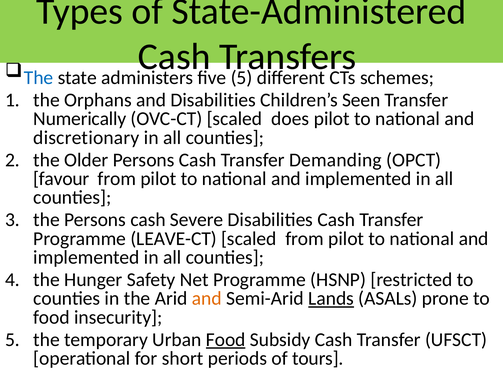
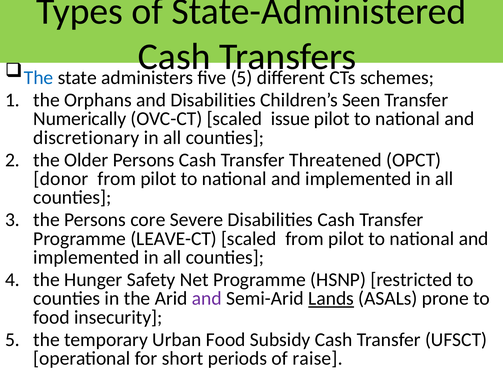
does: does -> issue (290, 119)
Demanding: Demanding -> Threatened (335, 160)
favour: favour -> donor (61, 179)
the Persons cash: cash -> core (148, 220)
and colour: orange -> purple (207, 299)
Food underline: present -> none (226, 340)
tours: tours -> raise (318, 359)
